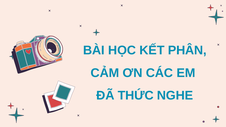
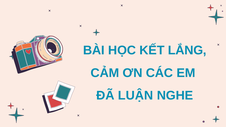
PHÂN: PHÂN -> LẮNG (187, 50)
THỨC: THỨC -> LUẬN (136, 96)
